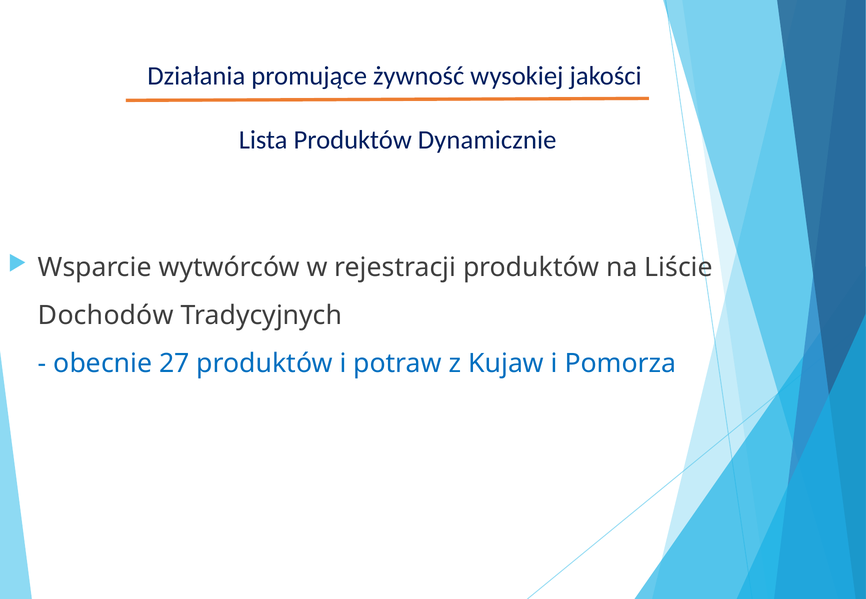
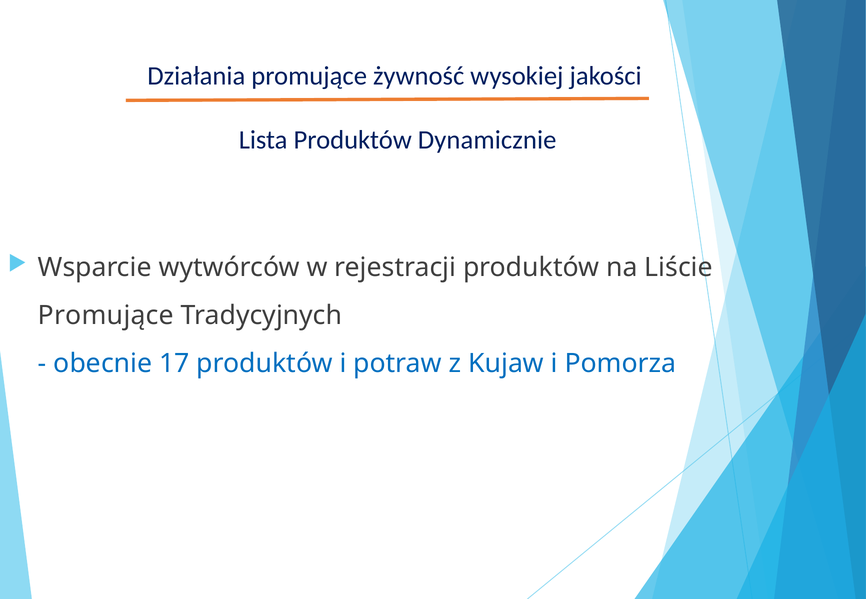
Dochodów: Dochodów -> Promujące (106, 316)
27: 27 -> 17 (174, 364)
